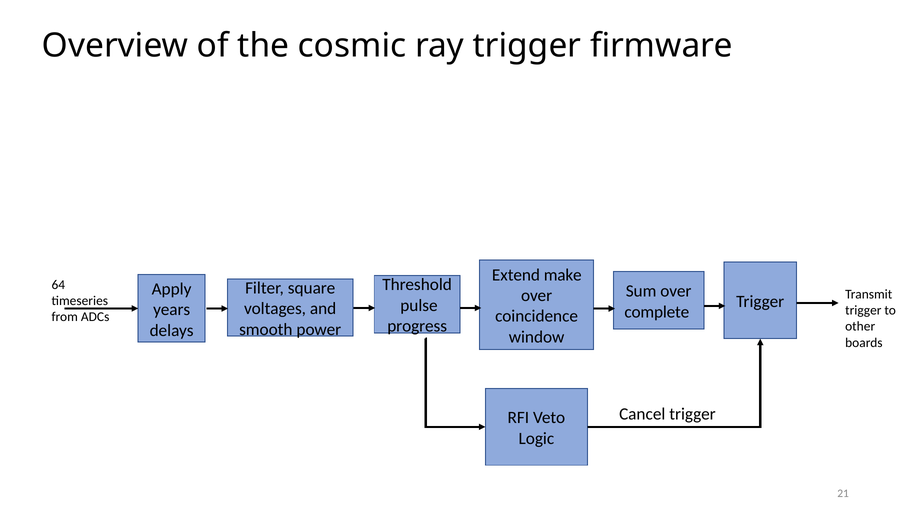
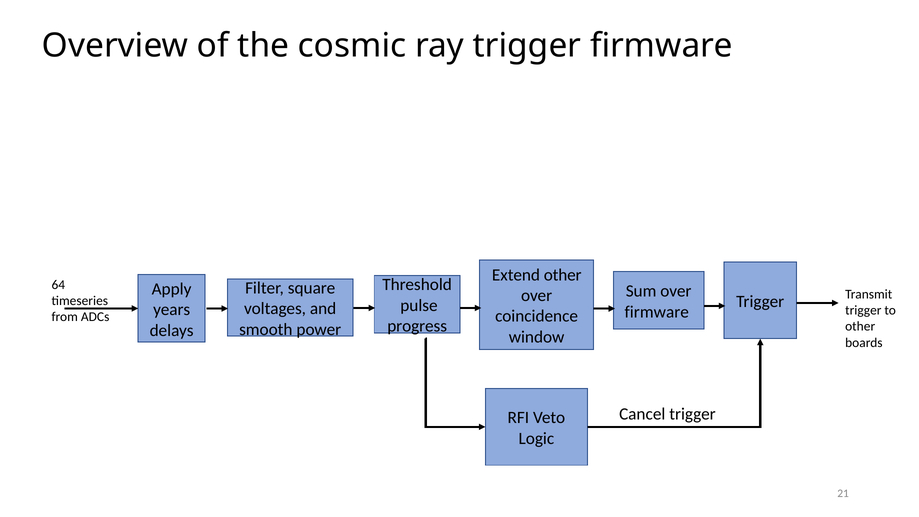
Extend make: make -> other (563, 275)
complete: complete -> firmware (657, 312)
